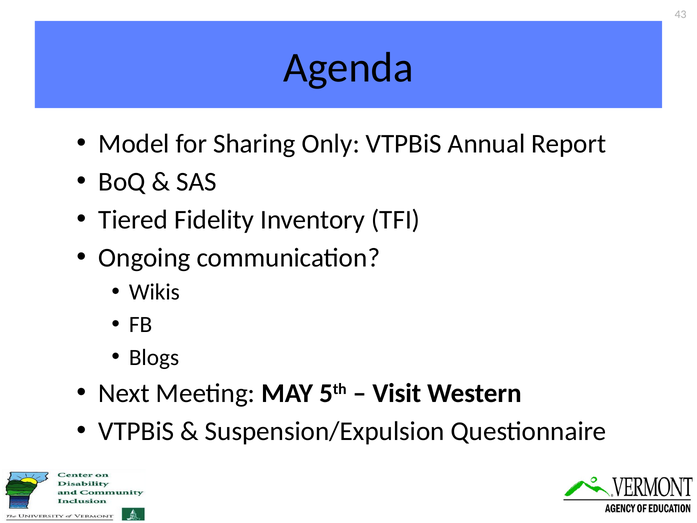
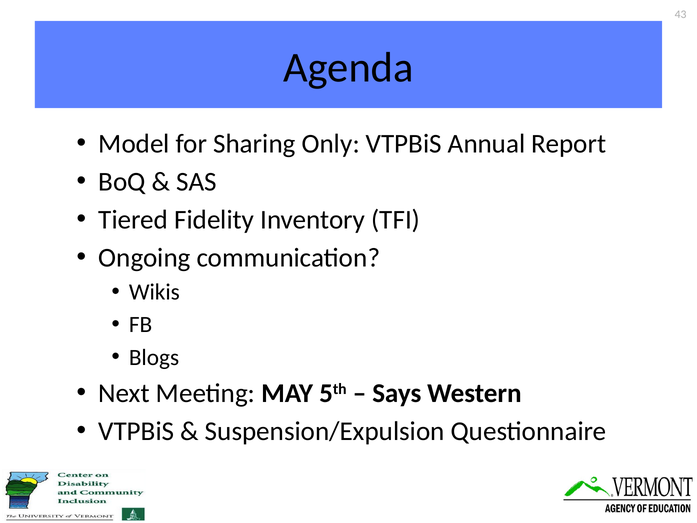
Visit: Visit -> Says (397, 393)
